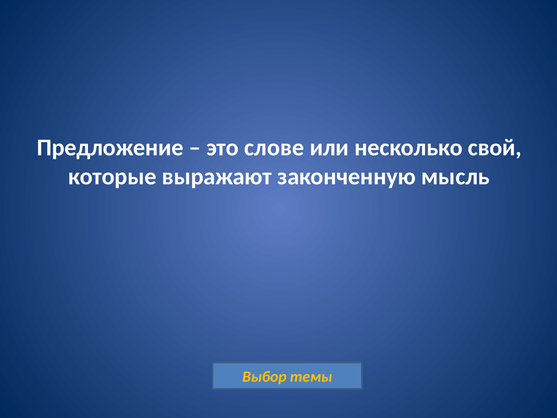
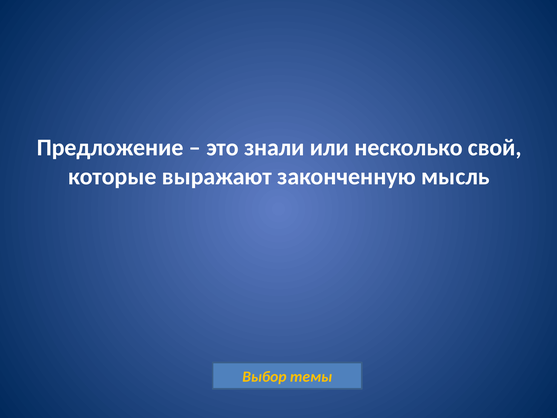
слове: слове -> знали (274, 148)
